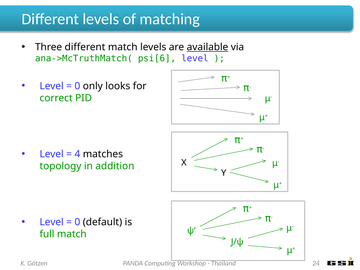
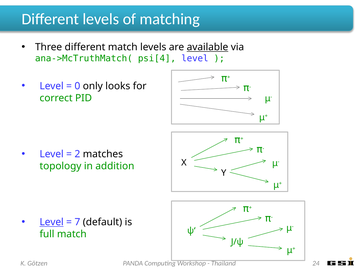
psi[6: psi[6 -> psi[4 (157, 58)
4: 4 -> 2 (77, 154)
Level underline: none -> present (52, 222)
0: 0 -> 7 (77, 222)
